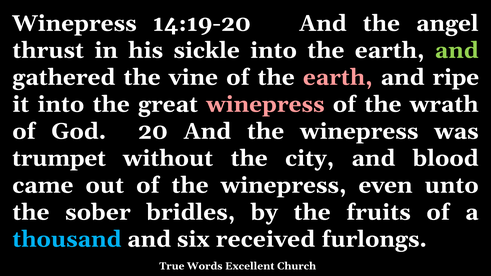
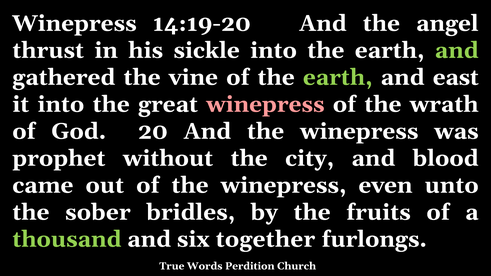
earth colour: pink -> light green (338, 77)
ripe: ripe -> east (456, 77)
trumpet: trumpet -> prophet (59, 158)
thousand colour: light blue -> light green (67, 239)
received: received -> together (265, 239)
Excellent: Excellent -> Perdition (250, 266)
